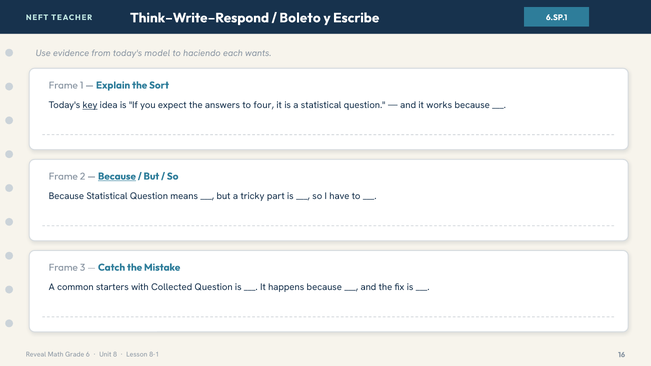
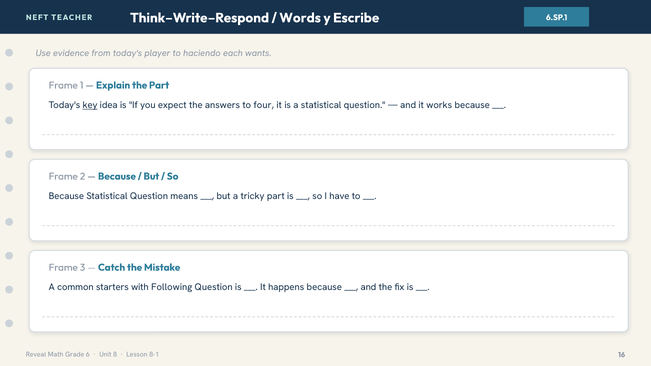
Boleto: Boleto -> Words (300, 18)
model: model -> player (157, 53)
the Sort: Sort -> Part (159, 85)
Because underline: present -> none (117, 176)
Collected: Collected -> Following (172, 288)
